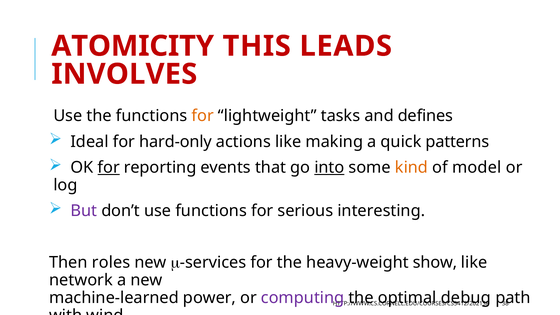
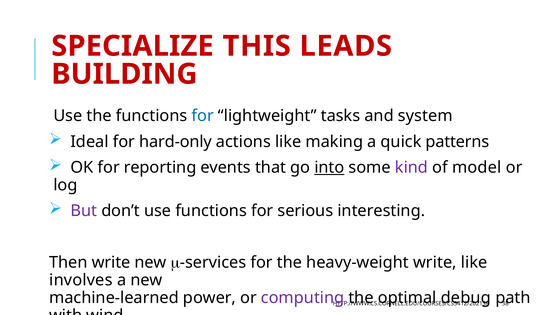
ATOMICITY: ATOMICITY -> SPECIALIZE (133, 46)
INVOLVES: INVOLVES -> BUILDING (124, 74)
for colour: orange -> blue (203, 116)
defines: defines -> system (425, 116)
for underline: present -> none (109, 167)
kind colour: orange -> purple (411, 167)
Then roles: roles -> write (111, 263)
heavy-weight show: show -> write (435, 263)
network: network -> involves (81, 280)
